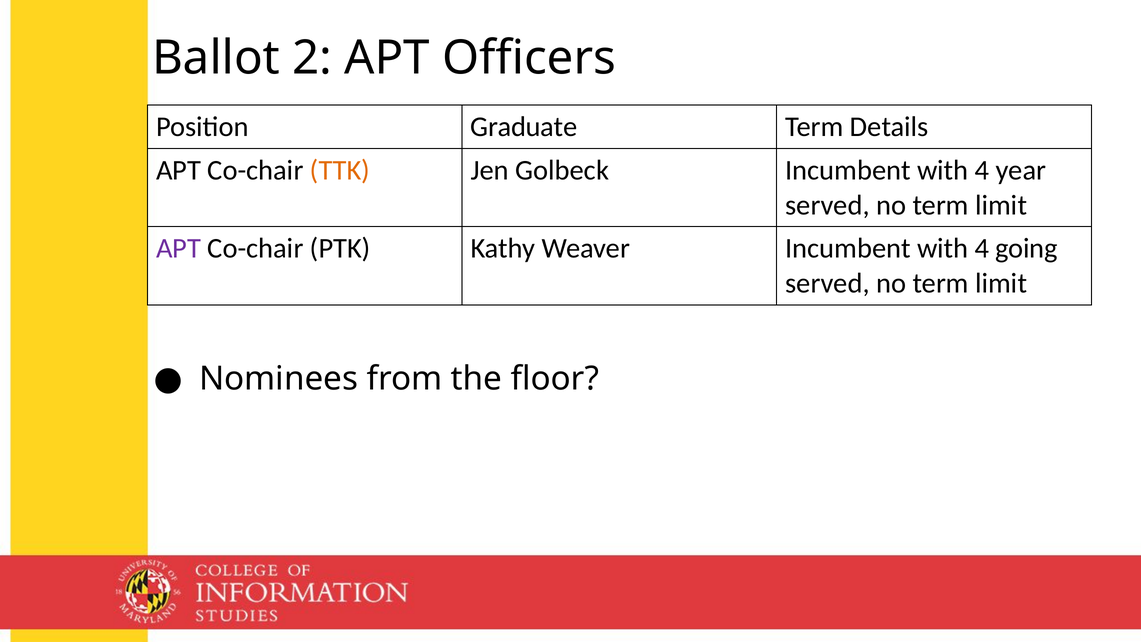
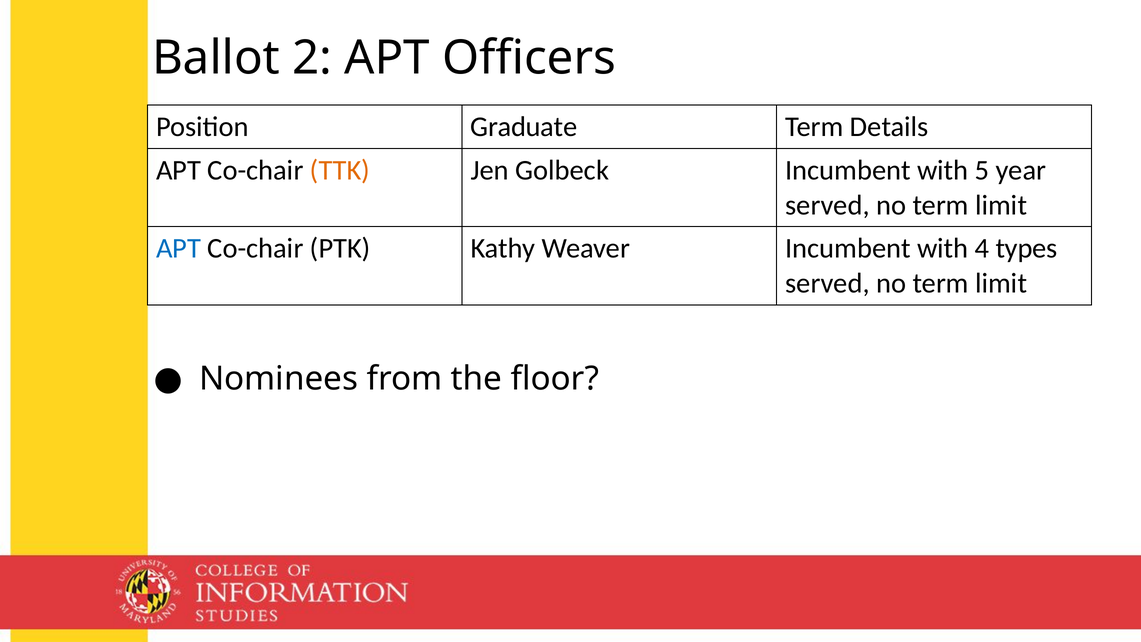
Golbeck Incumbent with 4: 4 -> 5 (982, 170)
APT colour: purple -> blue (179, 248)
going: going -> types (1026, 248)
